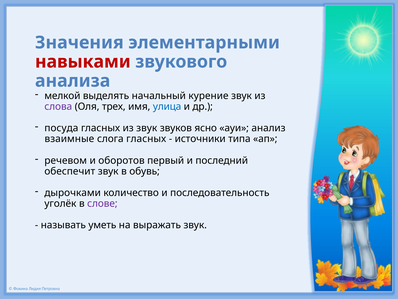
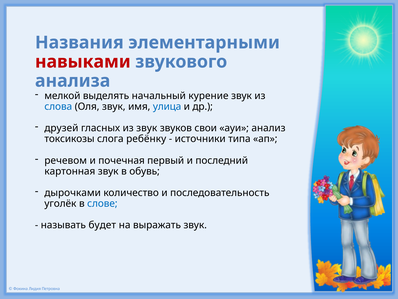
Значения: Значения -> Названия (79, 43)
слова colour: purple -> blue (58, 106)
Оля трех: трех -> звук (114, 106)
посуда: посуда -> друзей (61, 128)
ясно: ясно -> свои (206, 128)
взаимные: взаимные -> токсикозы (69, 139)
слога гласных: гласных -> ребёнку (146, 139)
оборотов: оборотов -> почечная (122, 160)
обеспечит: обеспечит -> картонная (70, 171)
слове colour: purple -> blue (102, 203)
уметь: уметь -> будет (102, 225)
